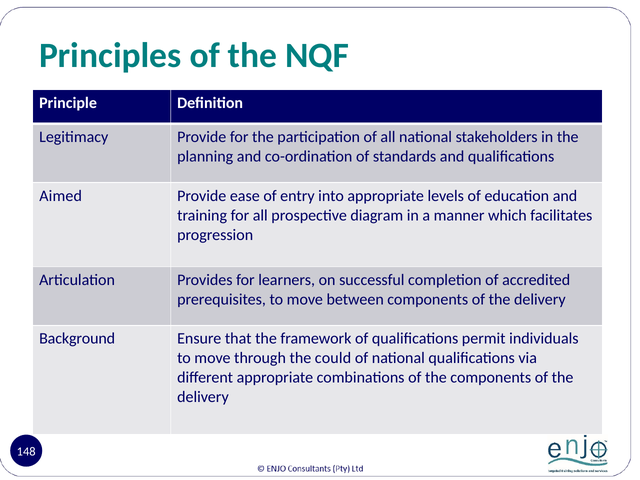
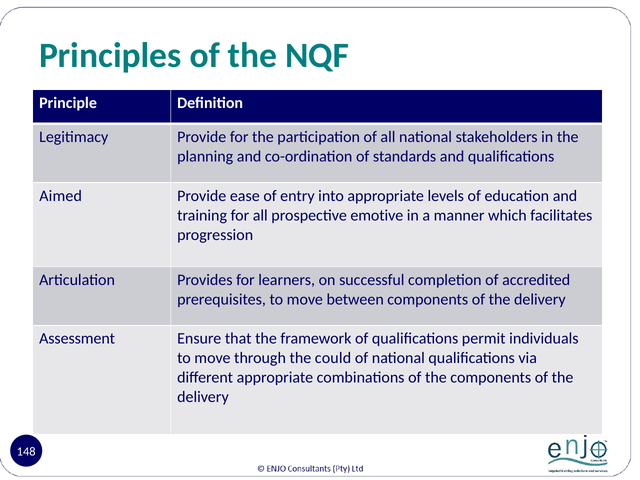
diagram: diagram -> emotive (377, 215)
Background: Background -> Assessment (77, 339)
